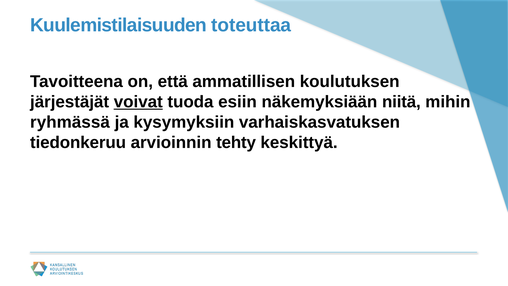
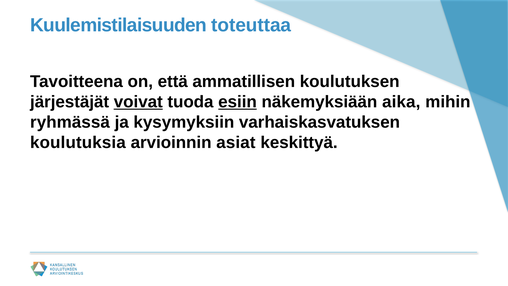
esiin underline: none -> present (237, 102)
niitä: niitä -> aika (401, 102)
tiedonkeruu: tiedonkeruu -> koulutuksia (78, 143)
tehty: tehty -> asiat (236, 143)
